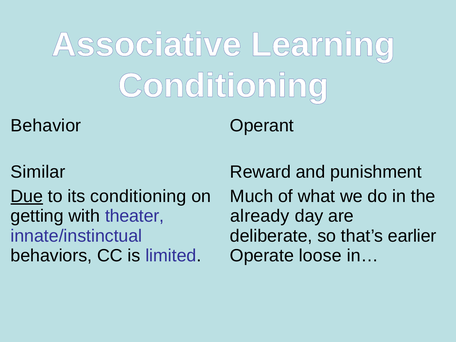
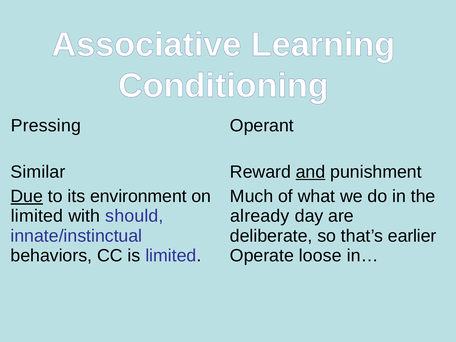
Behavior: Behavior -> Pressing (46, 125)
and underline: none -> present (311, 172)
its conditioning: conditioning -> environment (138, 196)
getting: getting -> limited (37, 216)
theater: theater -> should (134, 216)
